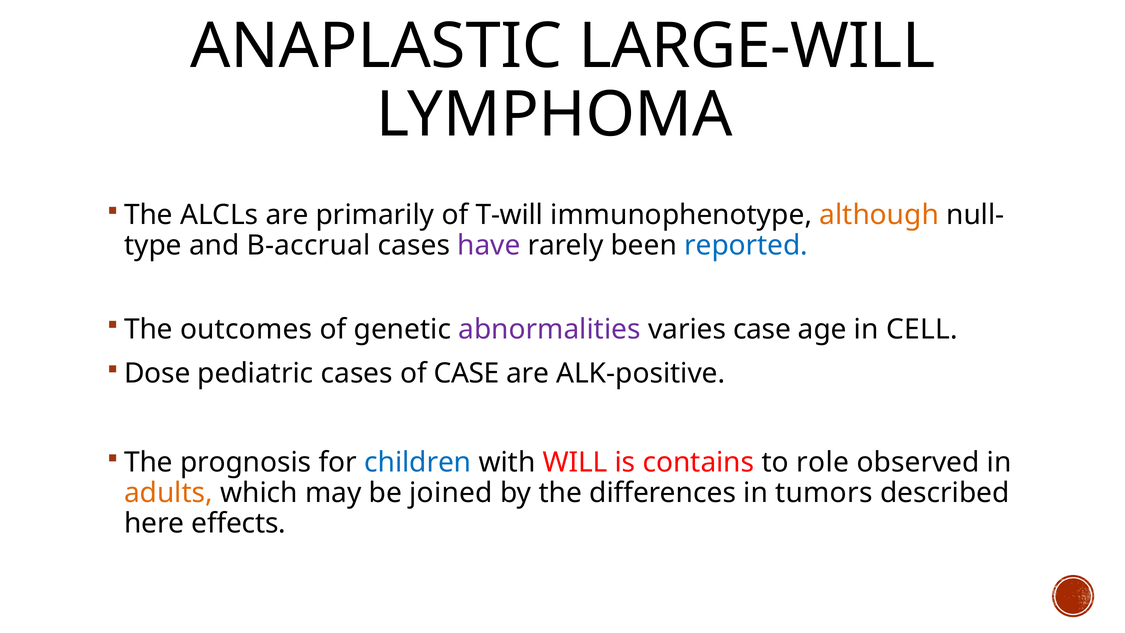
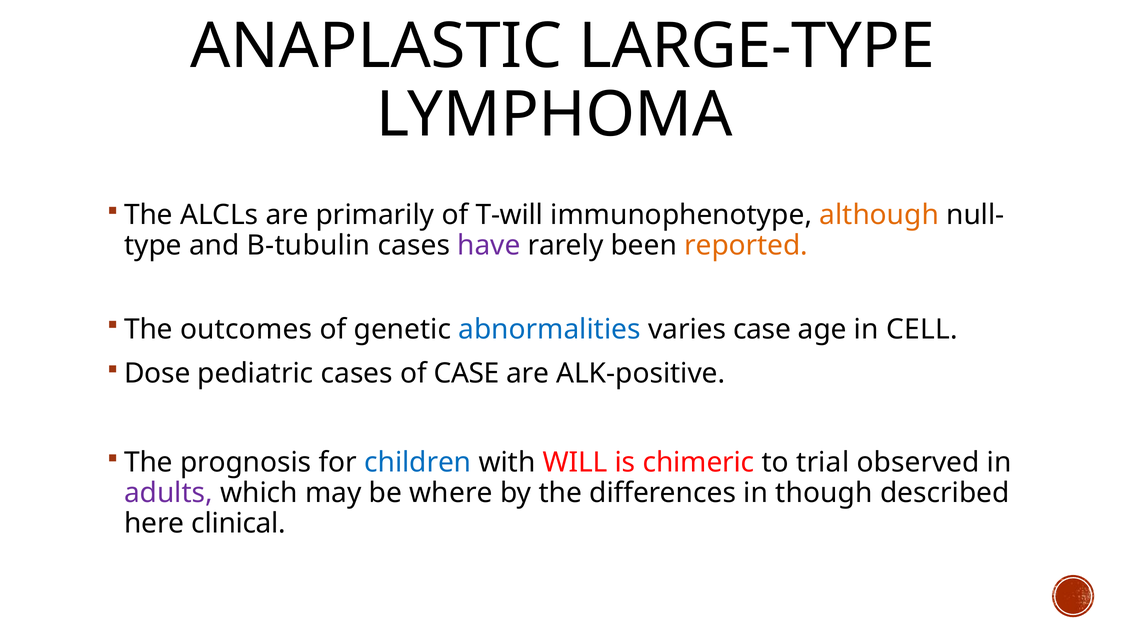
LARGE-WILL: LARGE-WILL -> LARGE-TYPE (757, 46)
B-accrual: B-accrual -> B-tubulin (308, 245)
reported colour: blue -> orange (746, 245)
abnormalities colour: purple -> blue (550, 329)
contains: contains -> chimeric (699, 462)
role: role -> trial (823, 462)
adults colour: orange -> purple (168, 493)
joined: joined -> where (451, 493)
tumors: tumors -> though (824, 493)
effects: effects -> clinical (239, 523)
